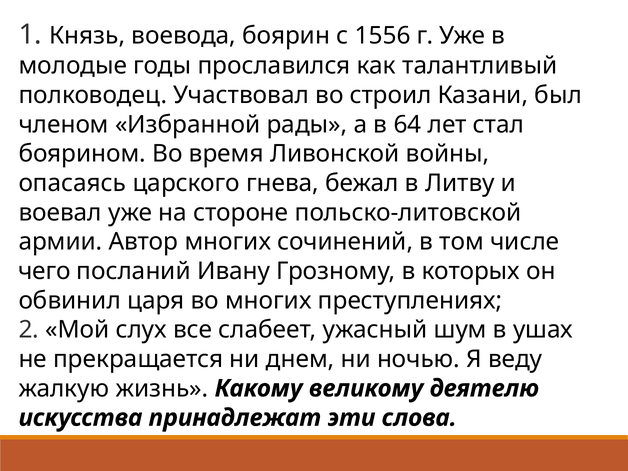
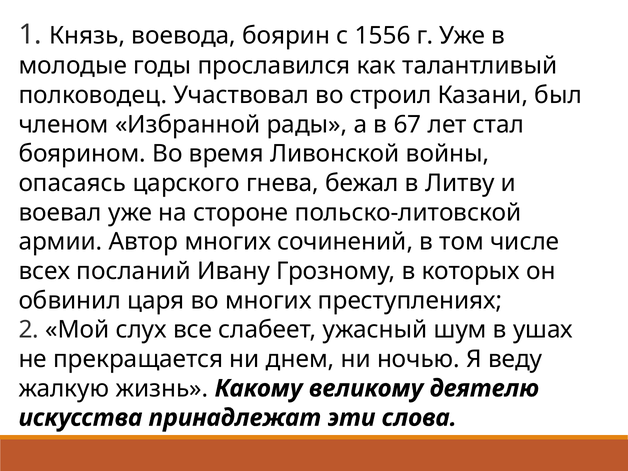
64: 64 -> 67 (407, 125)
чего: чего -> всех (44, 271)
